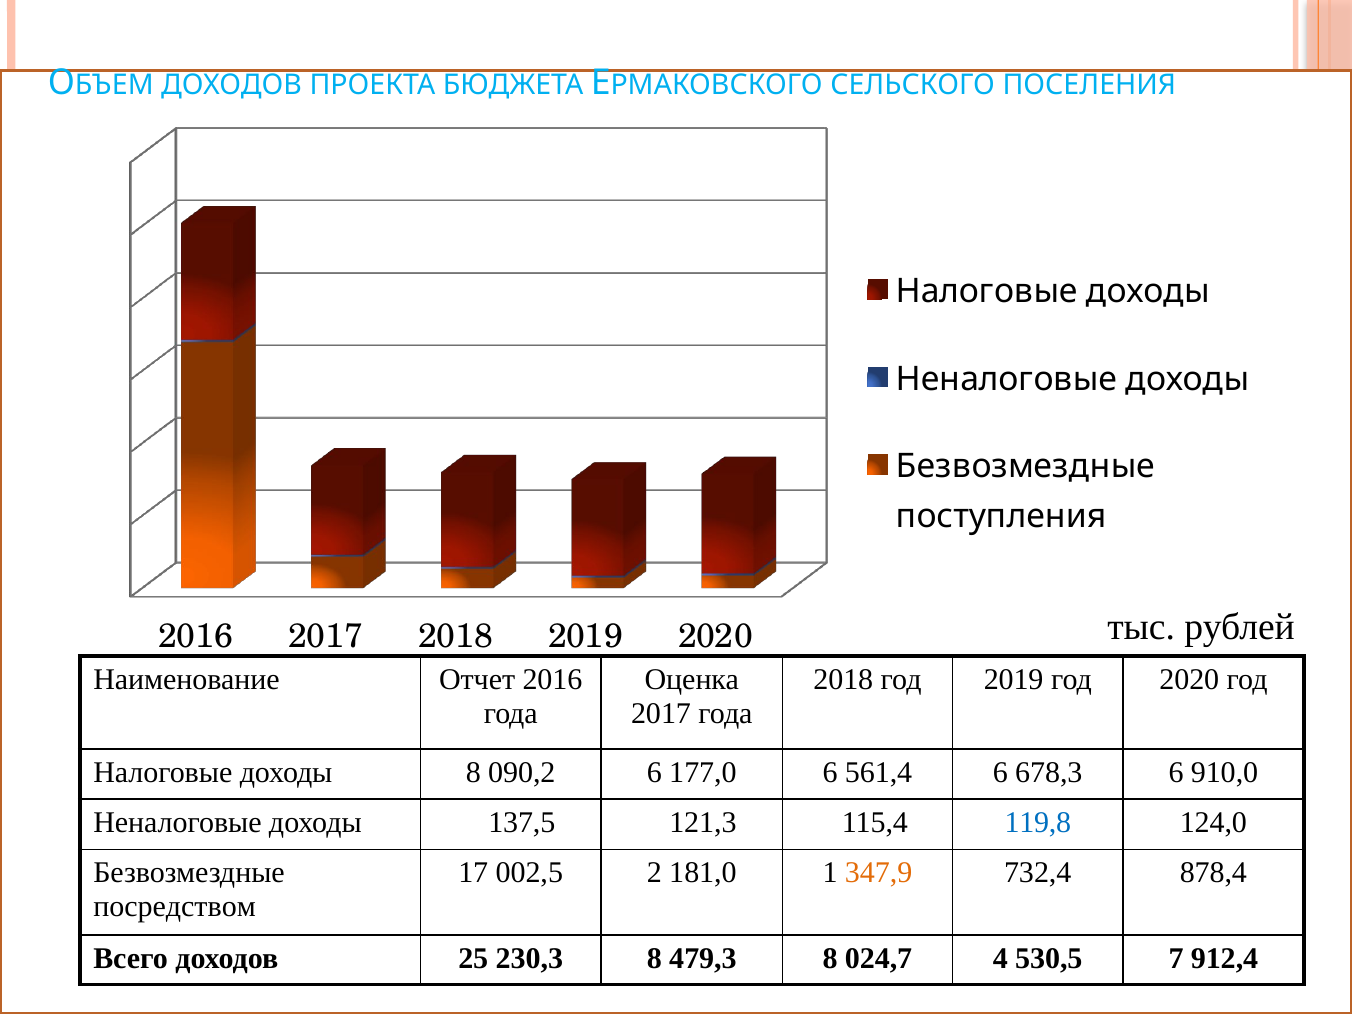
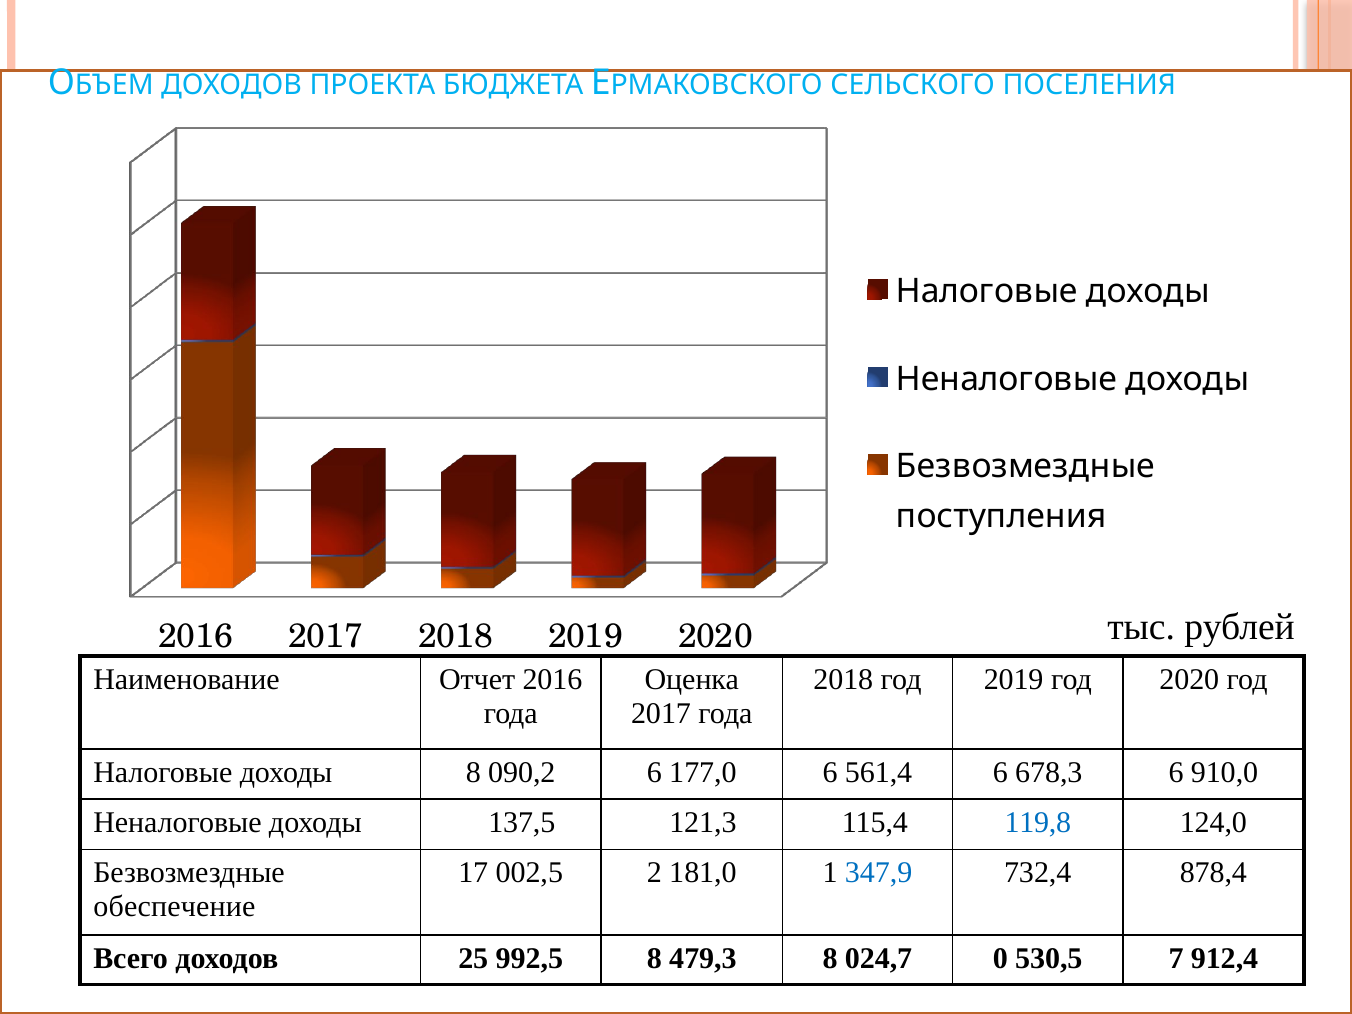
347,9 colour: orange -> blue (879, 873)
посредством: посредством -> обеспечение (174, 906)
230,3: 230,3 -> 992,5 (529, 959)
4: 4 -> 0 (1000, 959)
